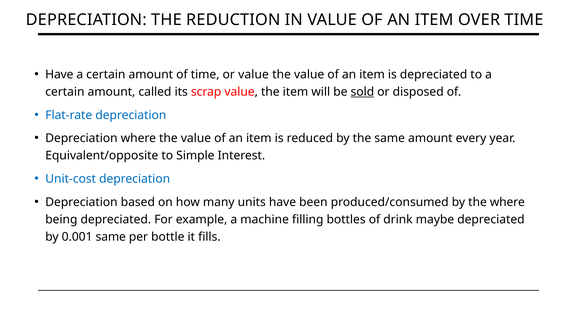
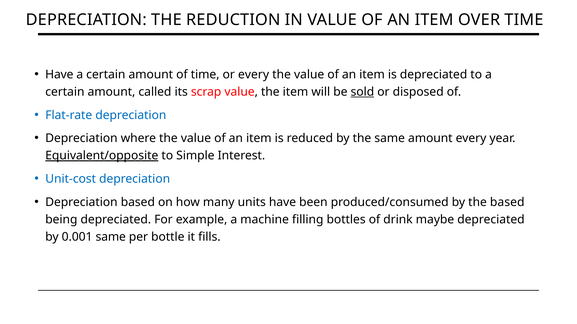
or value: value -> every (254, 75)
Equivalent/opposite underline: none -> present (102, 156)
the where: where -> based (507, 203)
